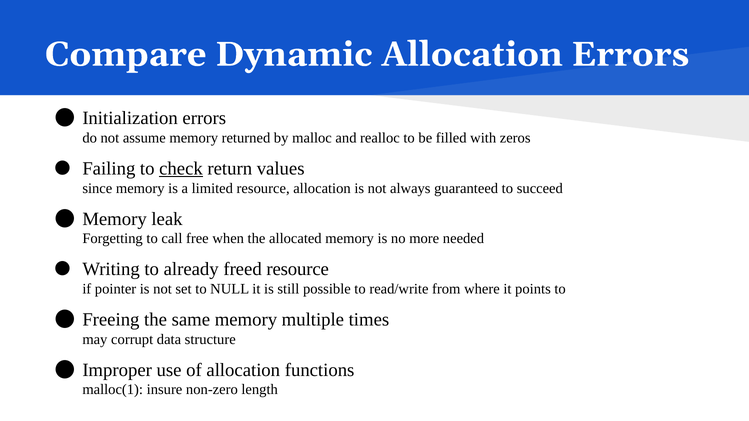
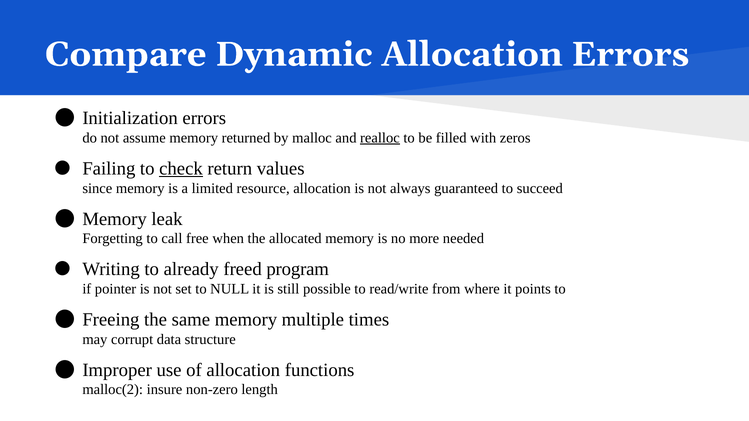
realloc underline: none -> present (380, 138)
freed resource: resource -> program (298, 269)
malloc(1: malloc(1 -> malloc(2 (113, 390)
